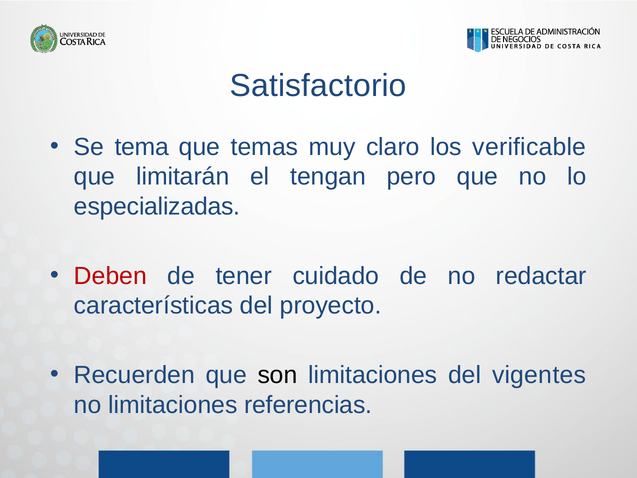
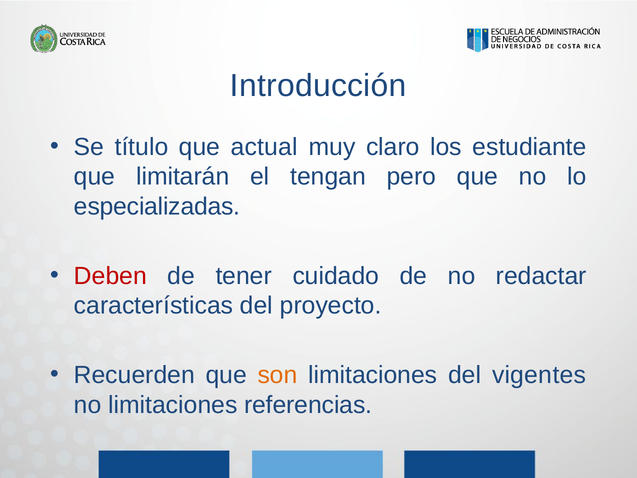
Satisfactorio: Satisfactorio -> Introducción (318, 86)
tema: tema -> título (142, 147)
temas: temas -> actual (264, 147)
verificable: verificable -> estudiante (529, 147)
son colour: black -> orange (278, 375)
